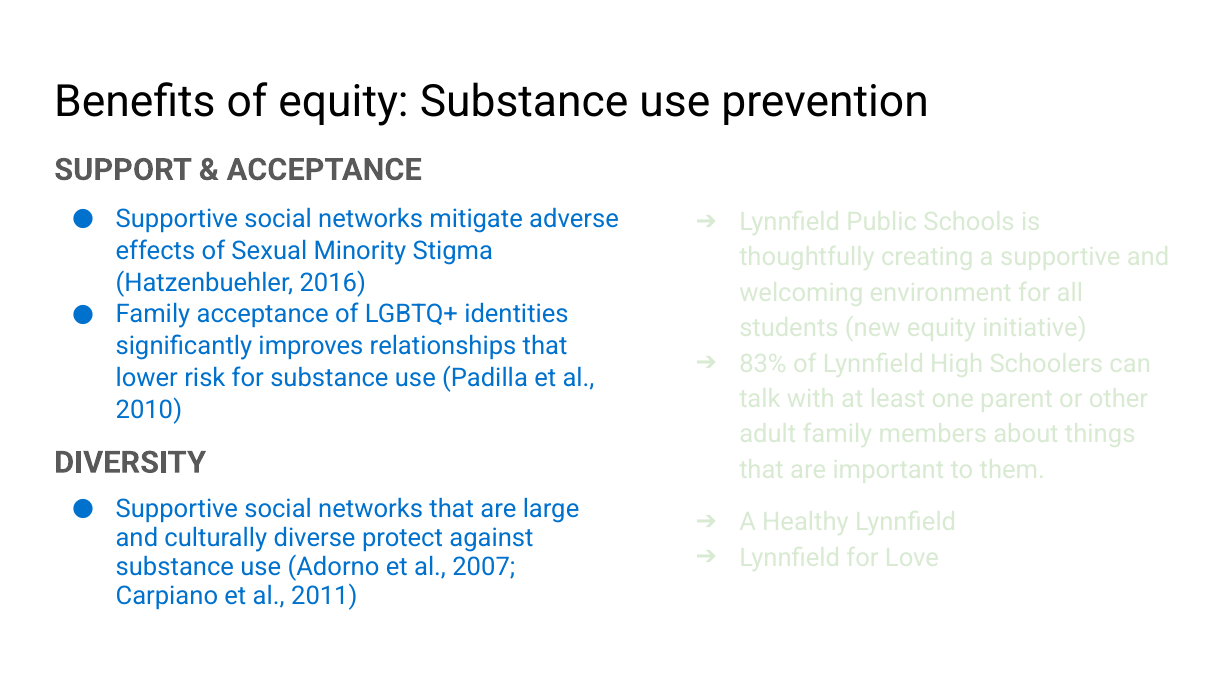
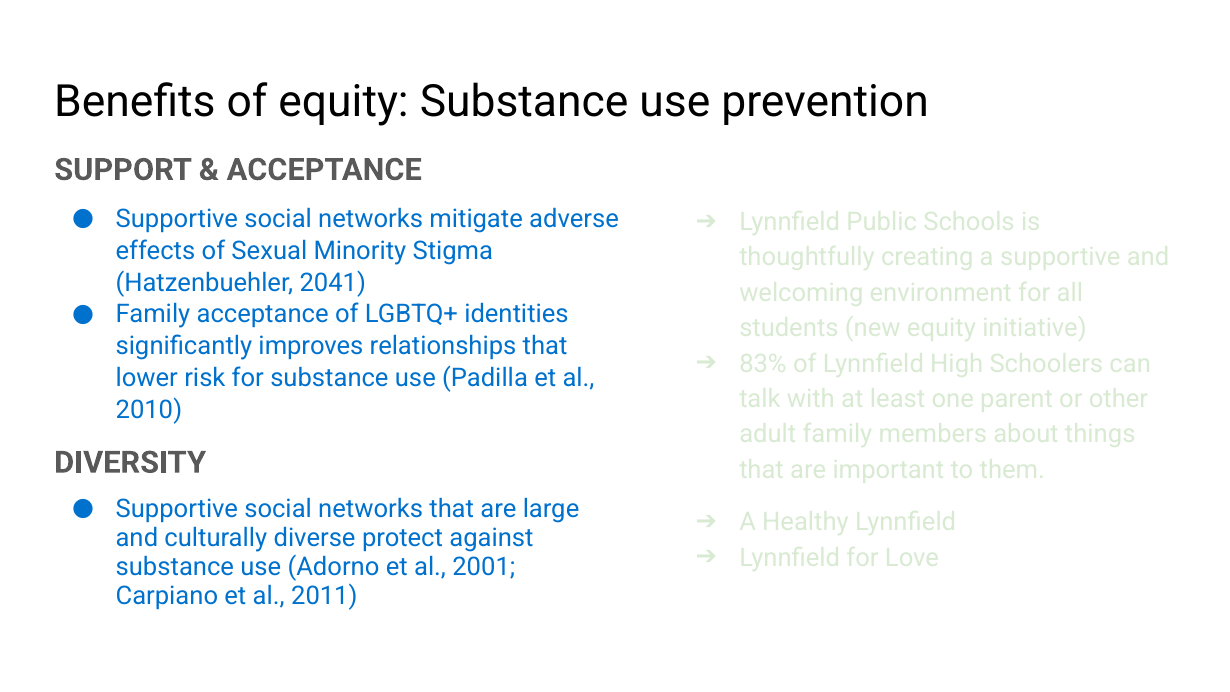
2016: 2016 -> 2041 (333, 283)
2007: 2007 -> 2001 (484, 567)
